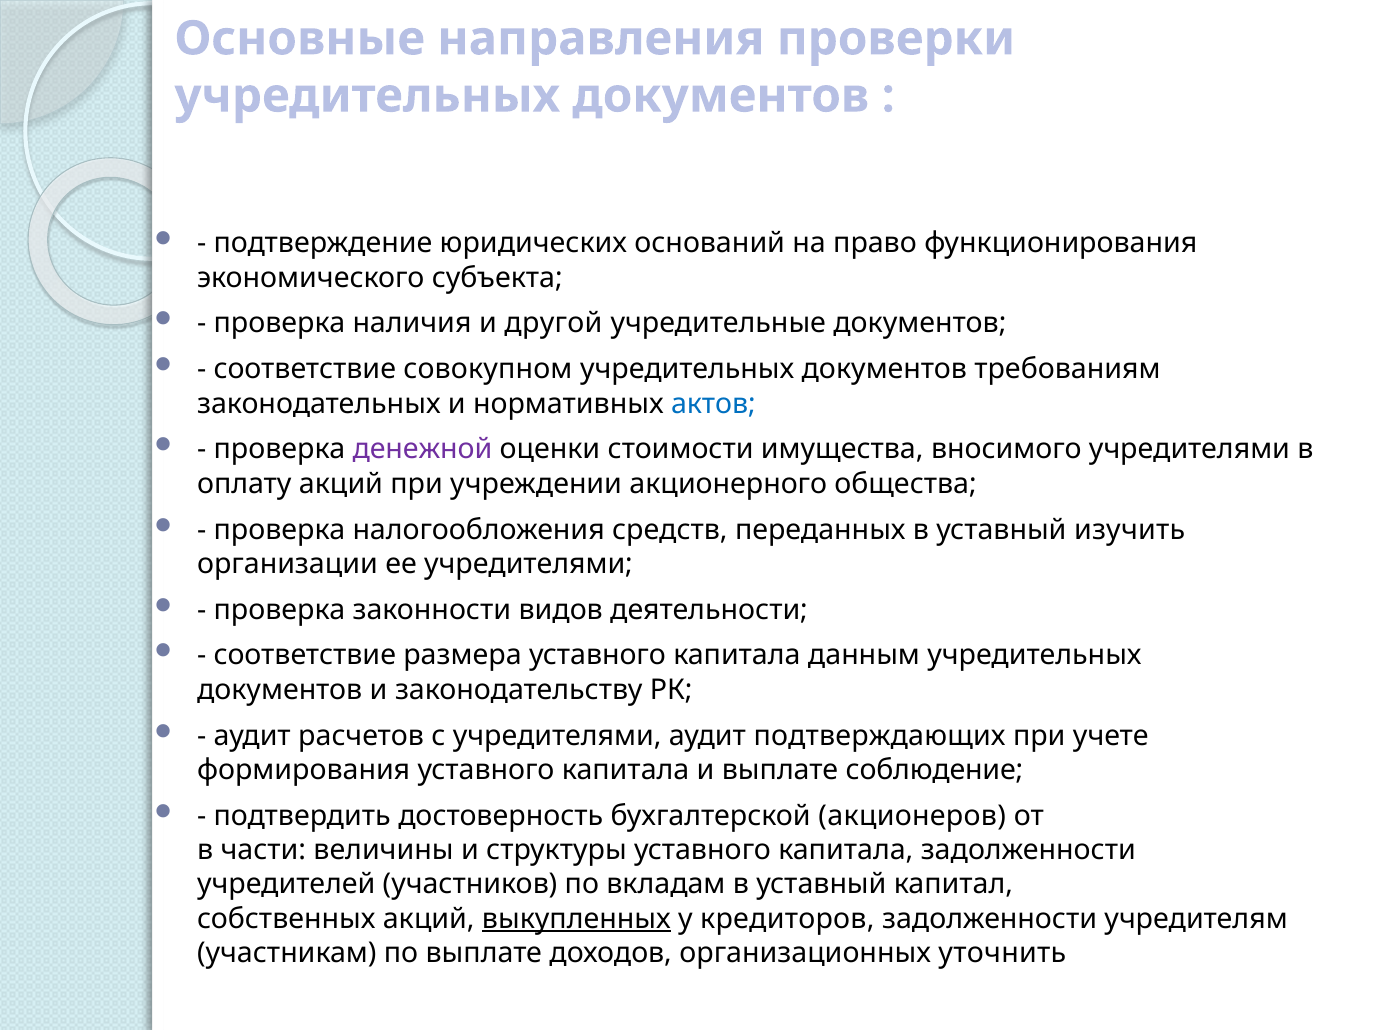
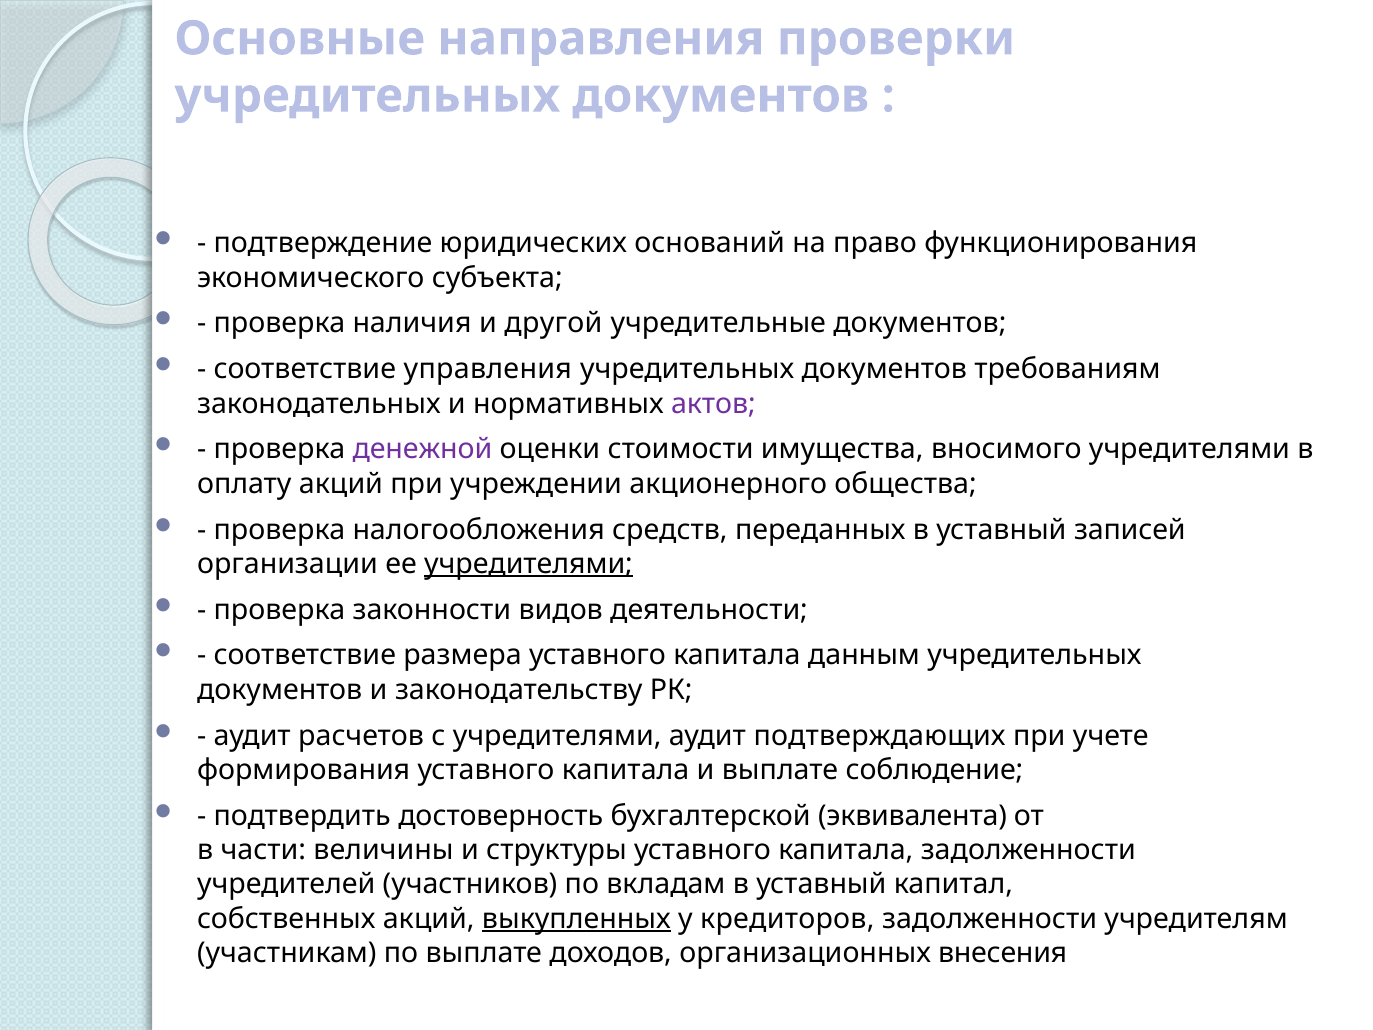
совокупном: совокупном -> управления (488, 369)
актов colour: blue -> purple (713, 404)
изучить: изучить -> записей (1130, 529)
учредителями underline: none -> present (529, 564)
акционеров: акционеров -> эквивалента (912, 816)
уточнить: уточнить -> внесения (1003, 953)
